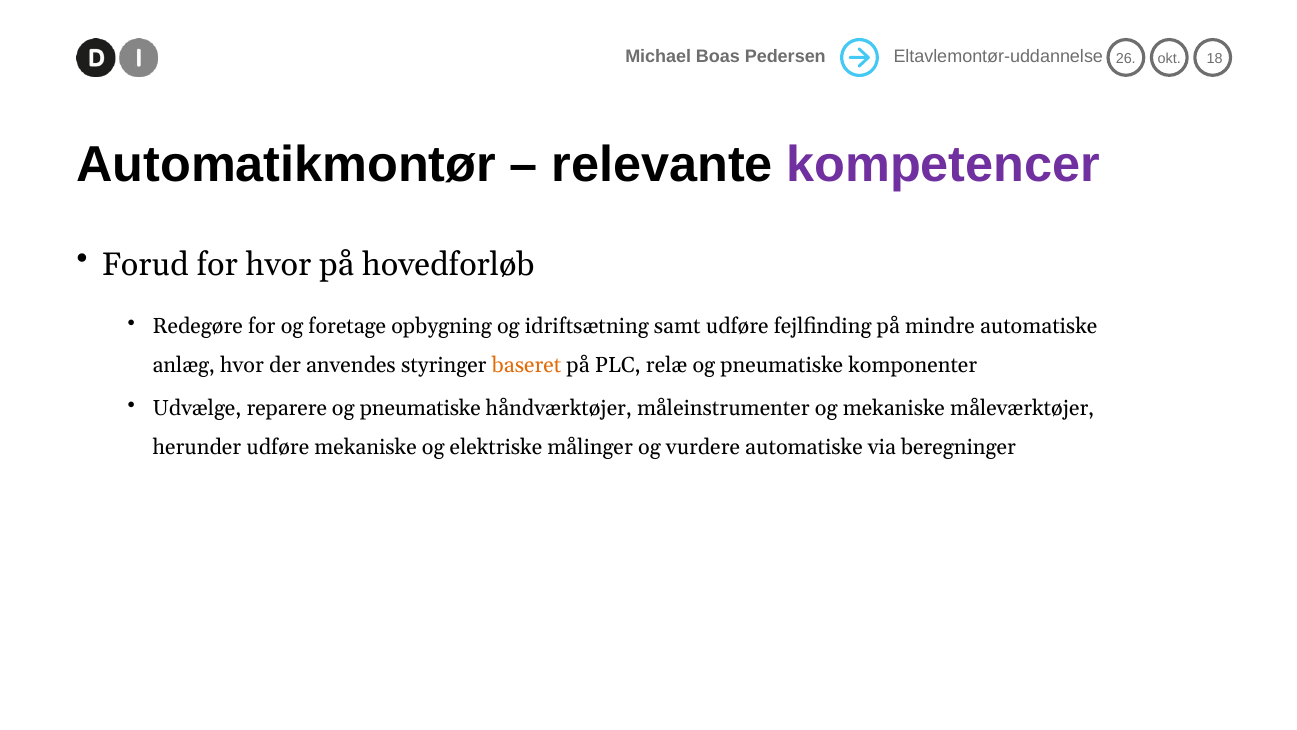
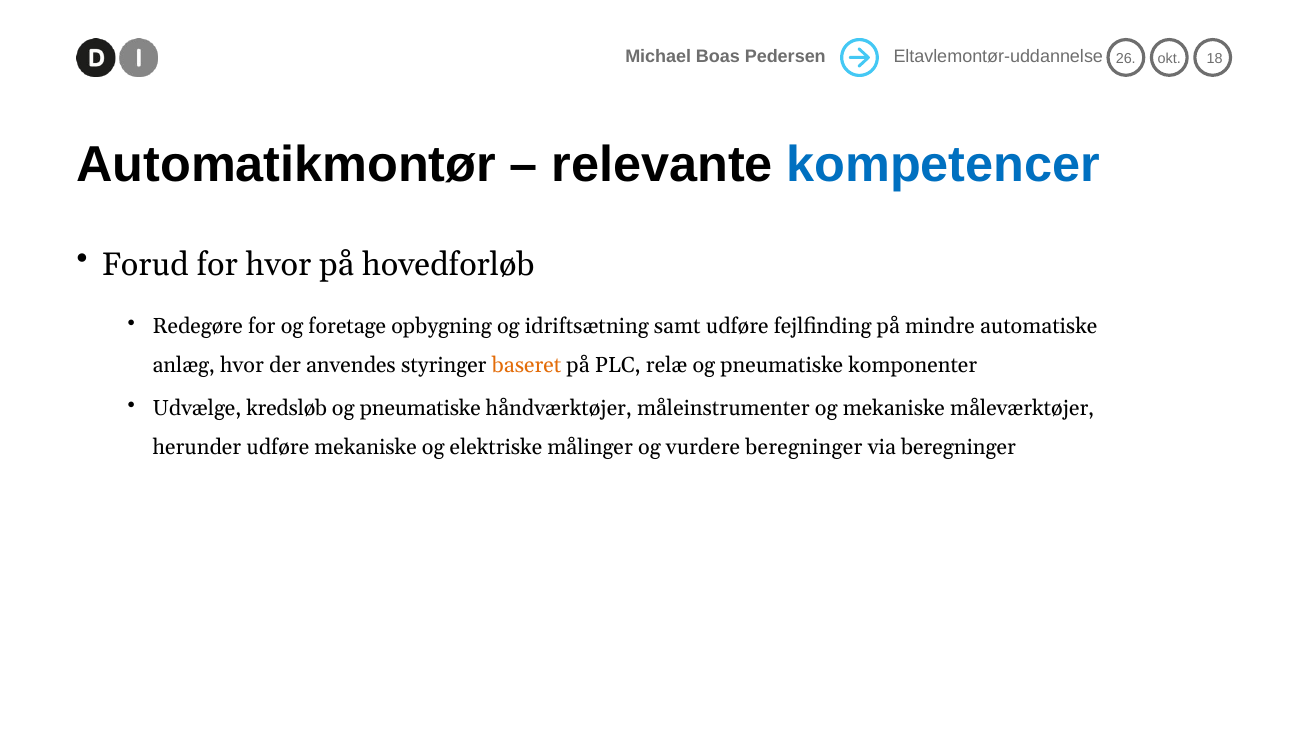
kompetencer colour: purple -> blue (943, 164)
reparere: reparere -> kredsløb (287, 408)
vurdere automatiske: automatiske -> beregninger (804, 447)
